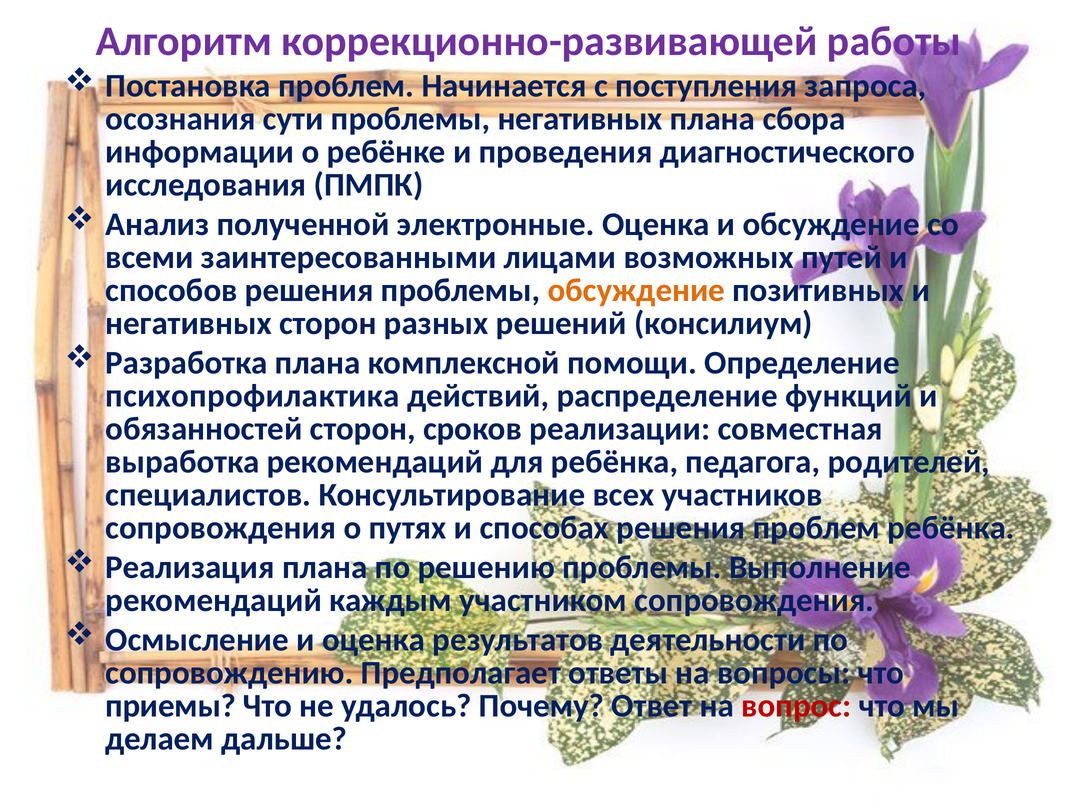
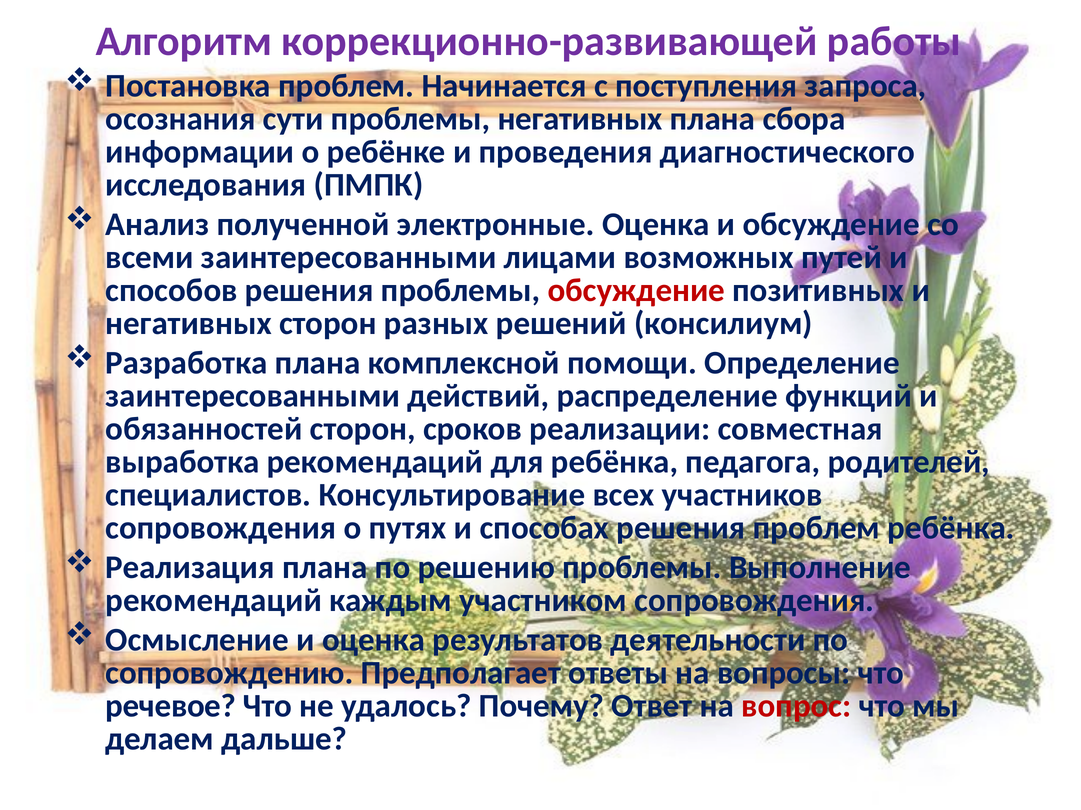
обсуждение colour: orange -> red (636, 291)
психопрофилактика: психопрофилактика -> заинтересованными (253, 396)
приемы: приемы -> речевое (171, 707)
